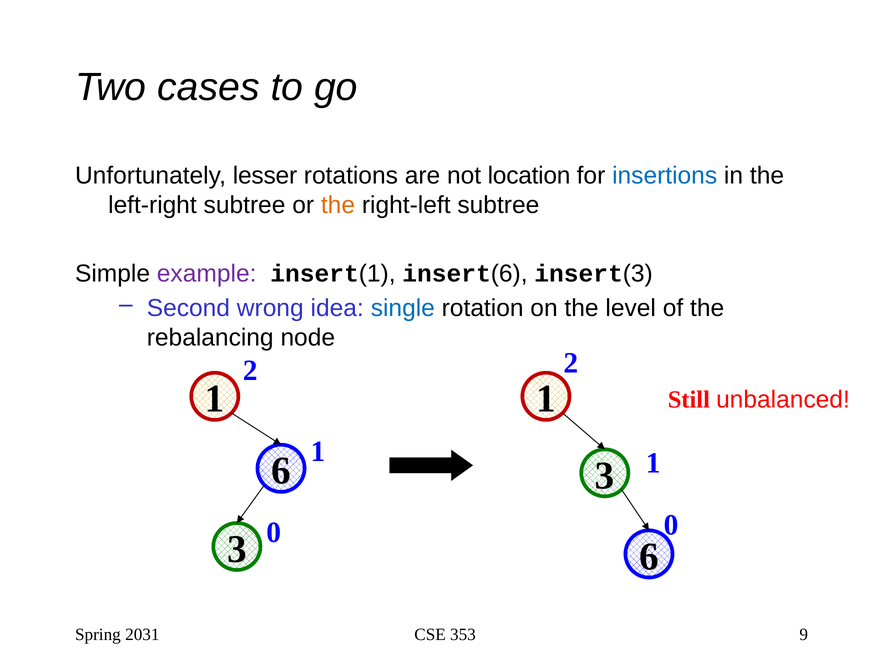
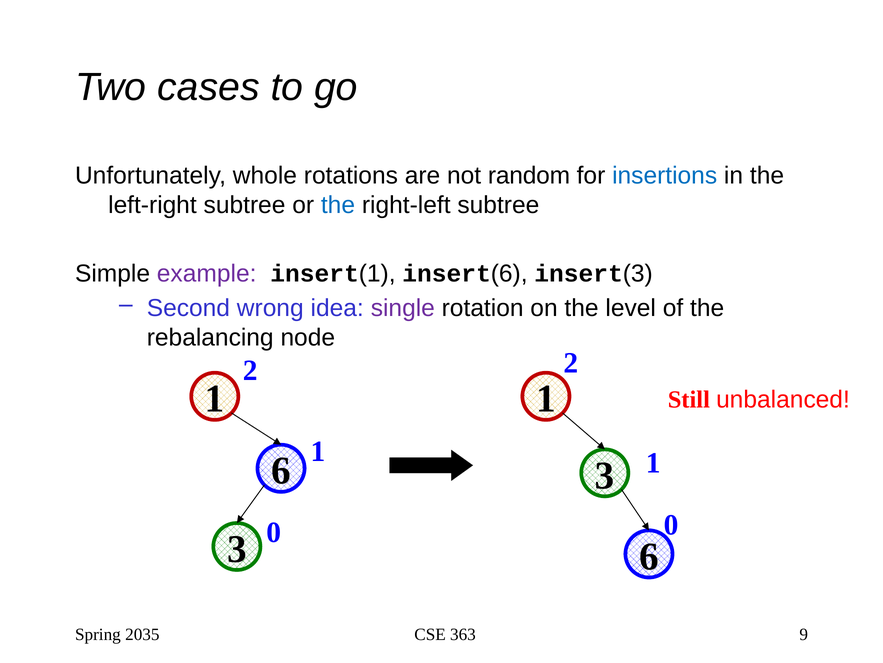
lesser: lesser -> whole (265, 175)
location: location -> random (529, 175)
the colour: orange -> blue (338, 205)
single colour: blue -> purple (403, 308)
2031: 2031 -> 2035 (142, 634)
353: 353 -> 363 (463, 634)
